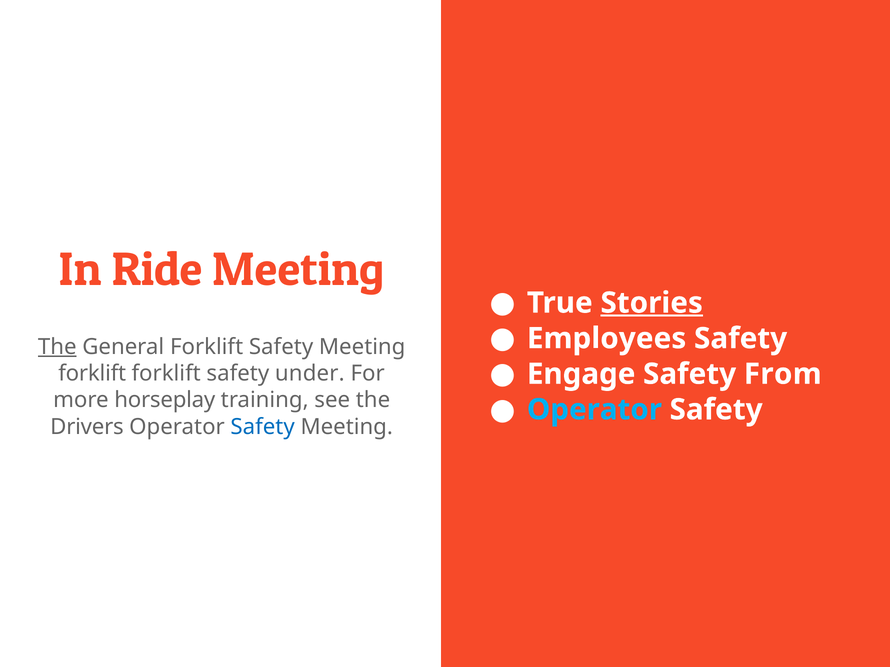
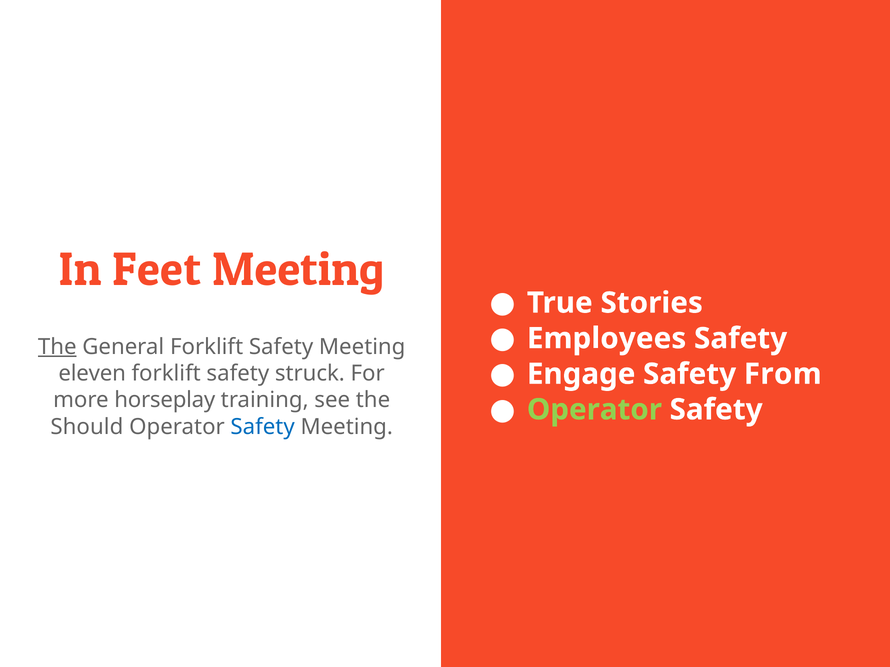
Ride: Ride -> Feet (157, 270)
Stories underline: present -> none (652, 303)
forklift: forklift -> eleven (92, 374)
under: under -> struck (310, 374)
Operator colour: light blue -> light green (594, 410)
Drivers: Drivers -> Should (87, 427)
